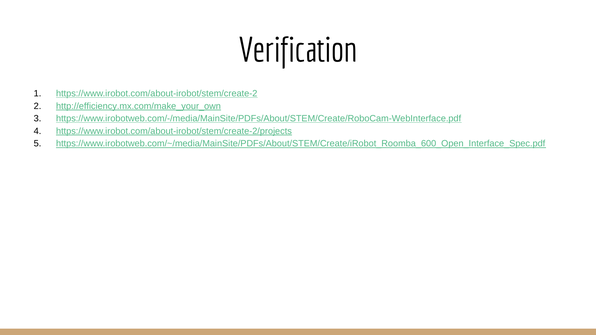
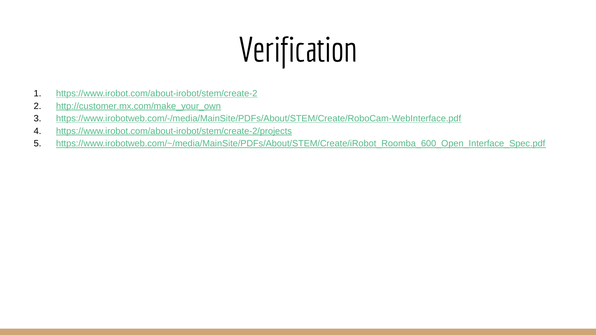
http://efficiency.mx.com/make_your_own: http://efficiency.mx.com/make_your_own -> http://customer.mx.com/make_your_own (138, 106)
